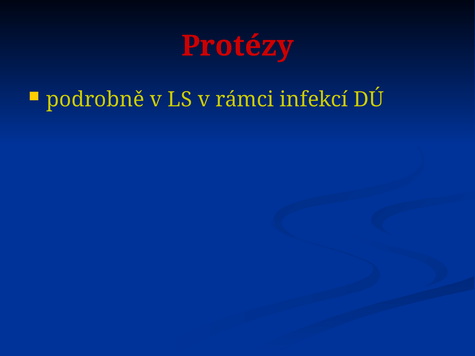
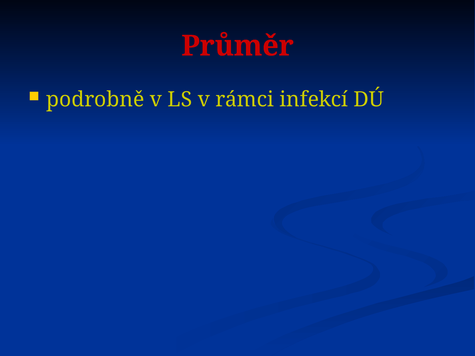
Protézy: Protézy -> Průměr (238, 46)
